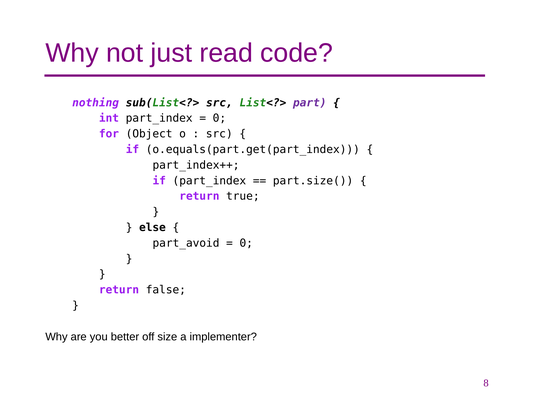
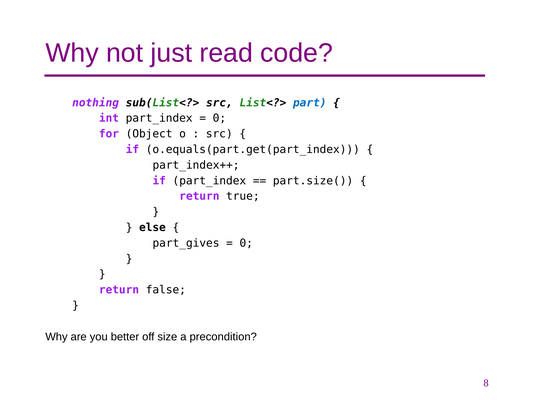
part colour: purple -> blue (310, 103)
part_avoid: part_avoid -> part_gives (186, 243)
implementer: implementer -> precondition (223, 337)
